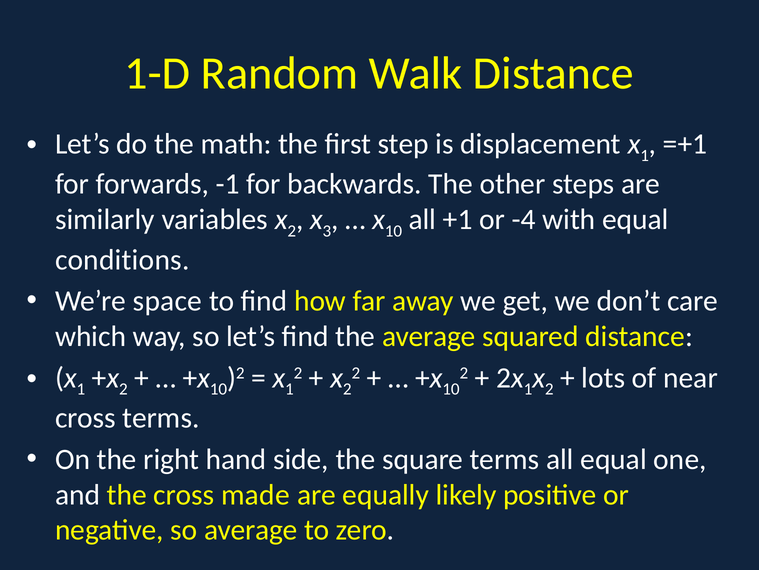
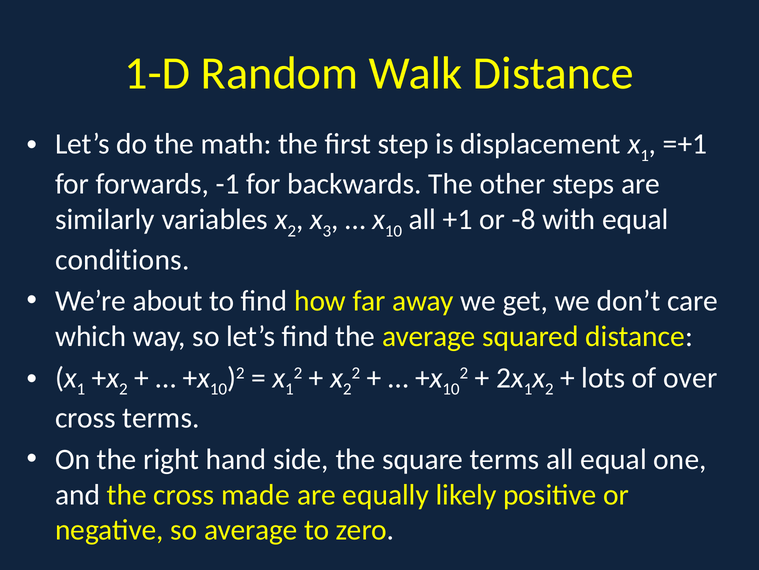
-4: -4 -> -8 (524, 219)
space: space -> about (168, 301)
near: near -> over (690, 377)
